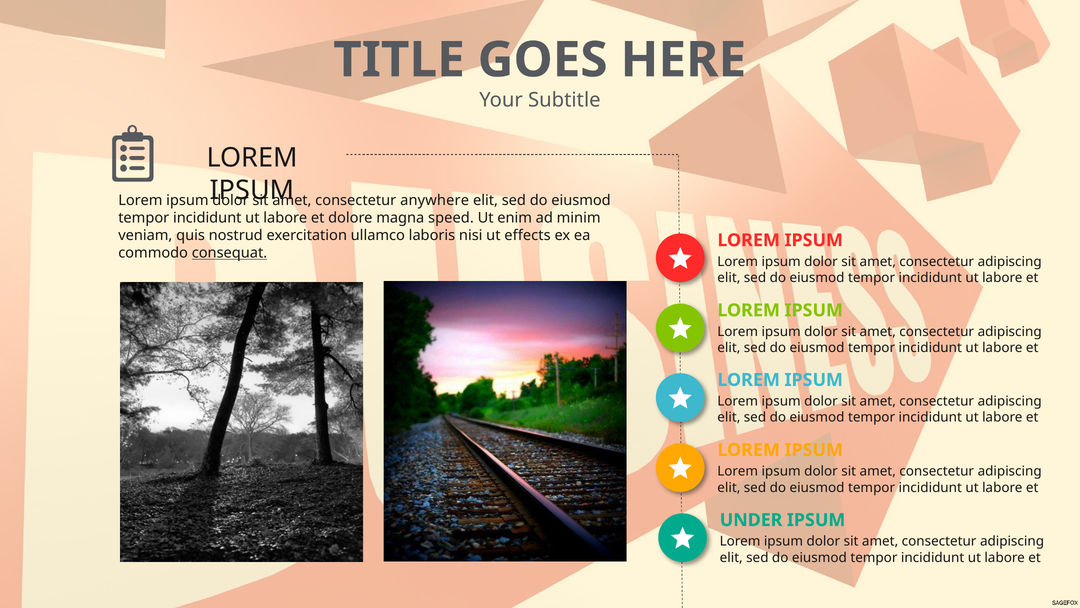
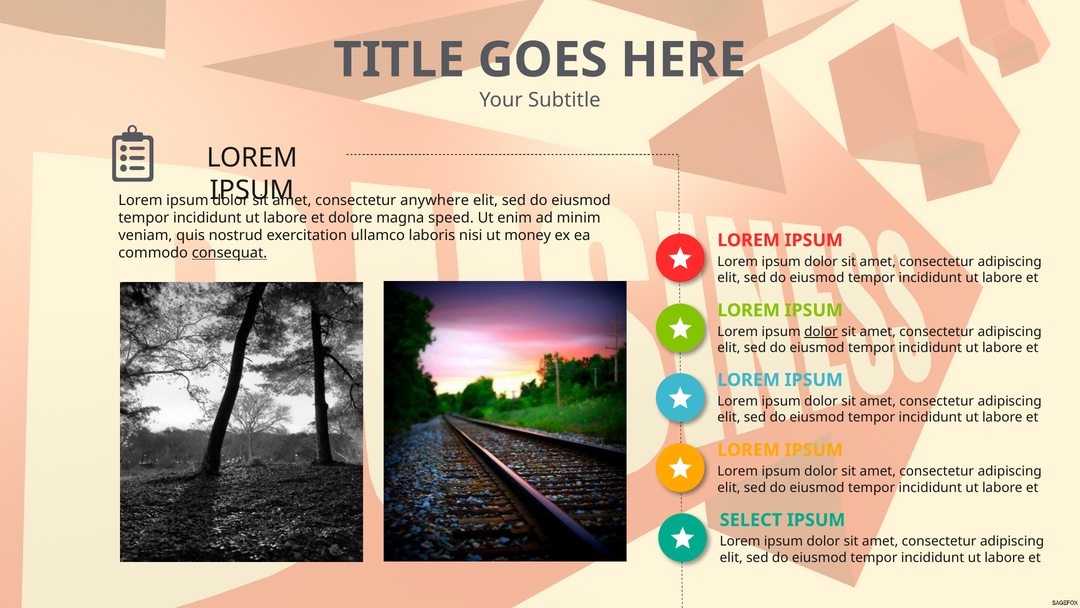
effects: effects -> money (528, 235)
dolor underline: none -> present (821, 331)
UNDER: UNDER -> SELECT (751, 520)
